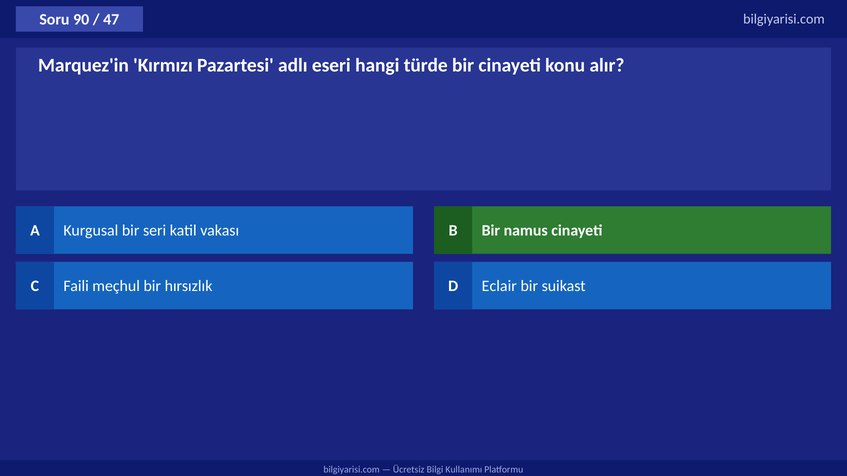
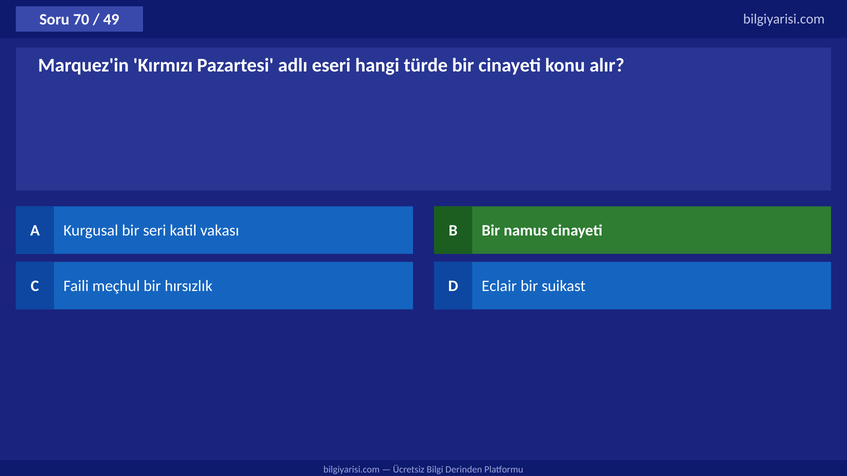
90: 90 -> 70 (81, 19)
47: 47 -> 49 (111, 19)
Kullanımı: Kullanımı -> Derinden (464, 470)
